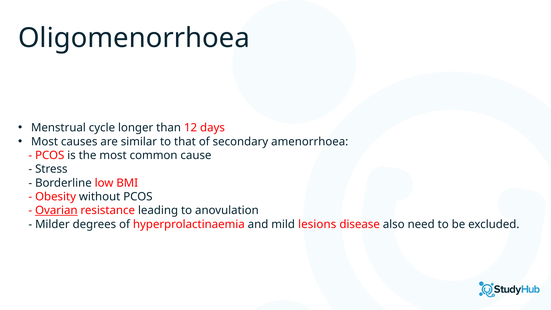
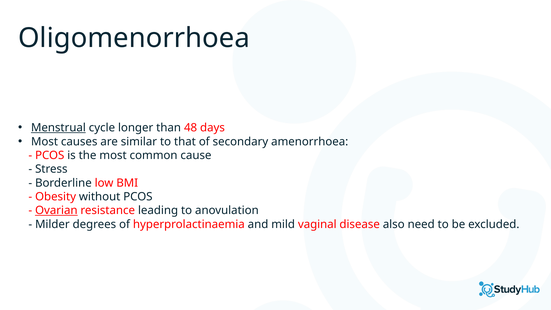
Menstrual underline: none -> present (58, 128)
12: 12 -> 48 (191, 128)
lesions: lesions -> vaginal (317, 224)
